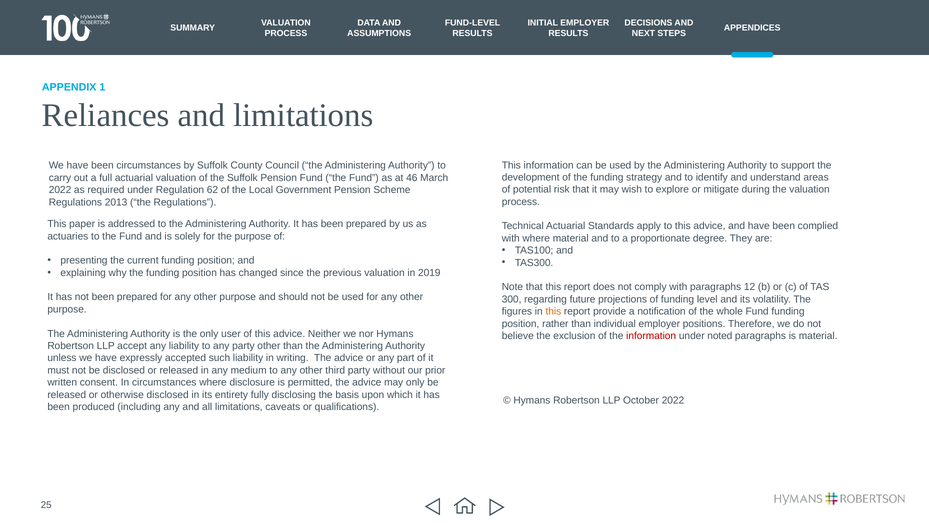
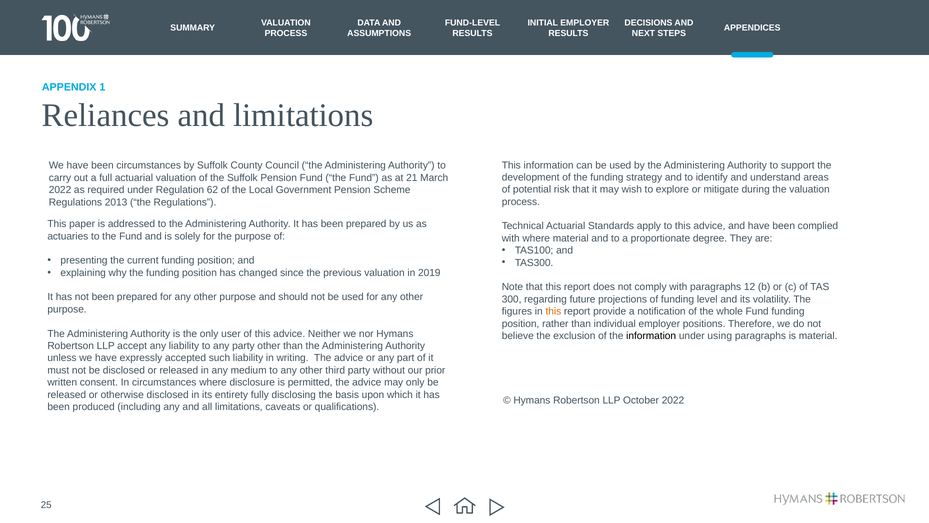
46: 46 -> 21 (412, 178)
information colour: red -> black (651, 336)
noted: noted -> using (720, 336)
